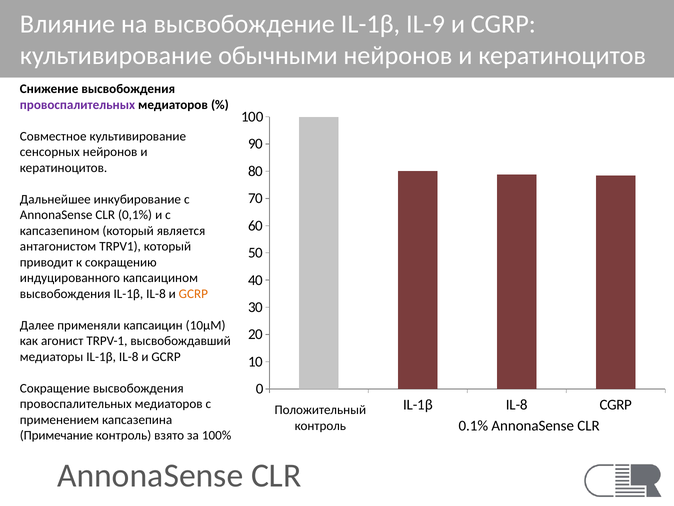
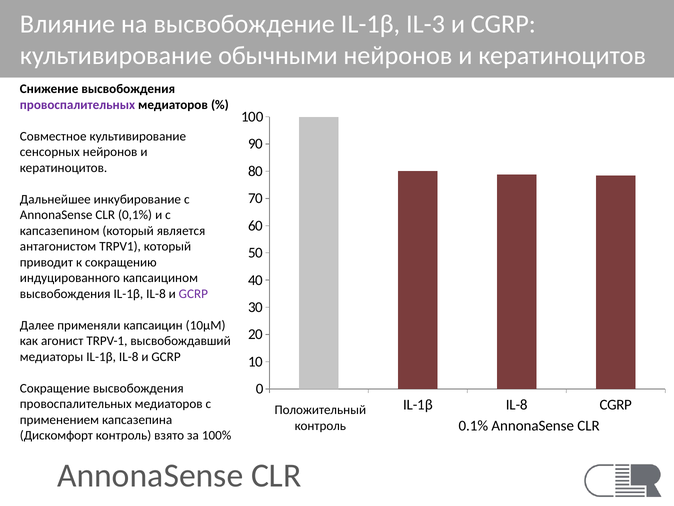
IL-9: IL-9 -> IL-3 (425, 24)
GCRP colour: orange -> purple (193, 293)
Примечание: Примечание -> Дискомфорт (56, 435)
